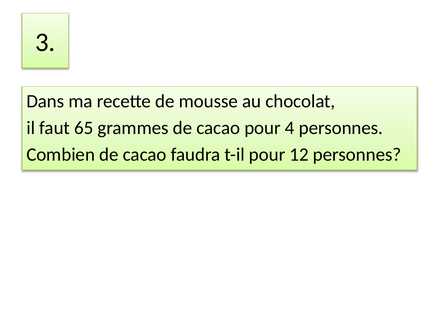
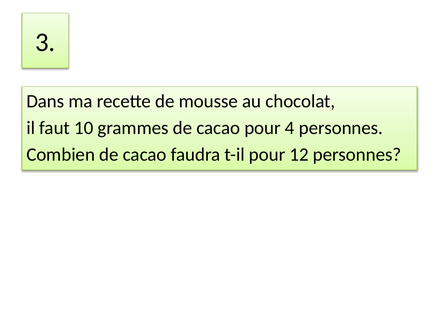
65: 65 -> 10 (84, 128)
